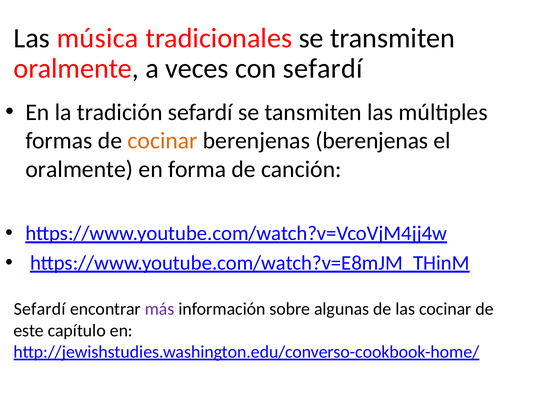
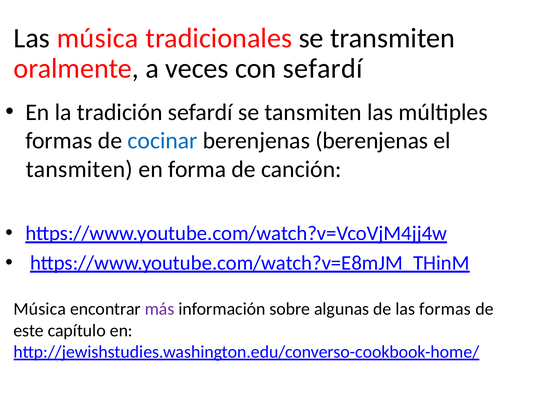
cocinar colour: orange -> blue (163, 141)
oralmente: oralmente -> tansmiten (79, 169)
Sefardí: Sefardí -> Música (40, 309)
las cocinar: cocinar -> formas (445, 309)
